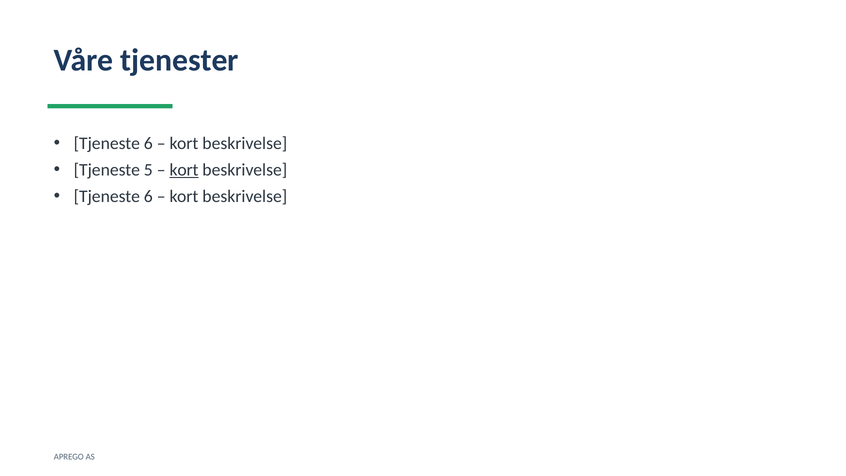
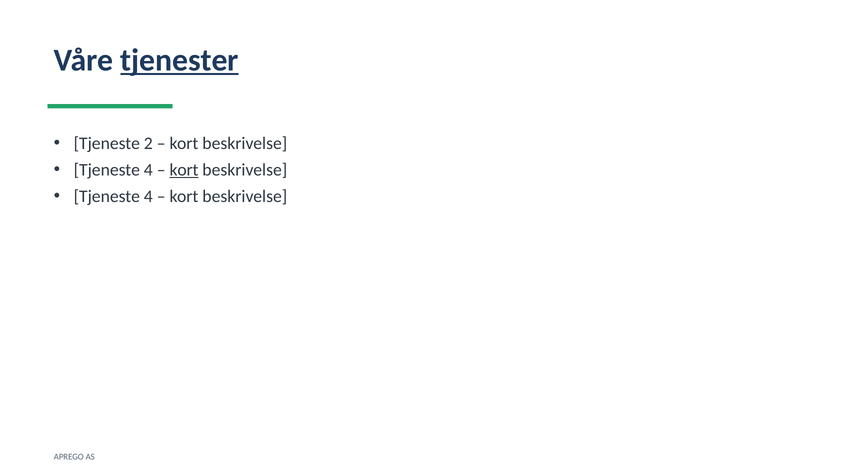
tjenester underline: none -> present (180, 60)
6: 6 -> 2 (148, 143)
5: 5 -> 4 (148, 170)
6: 6 -> 4 (148, 196)
